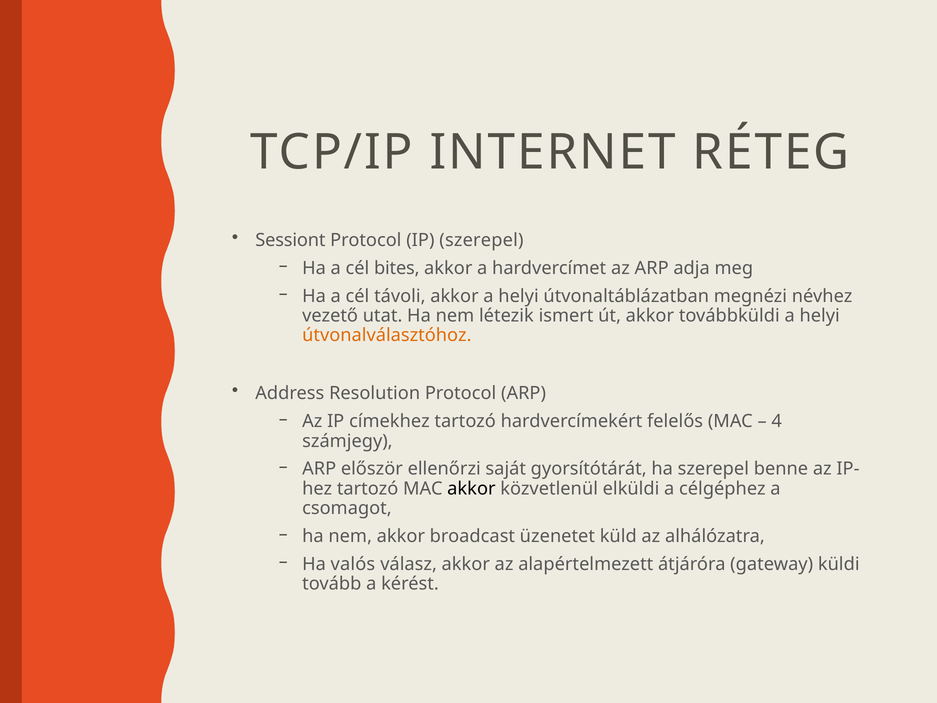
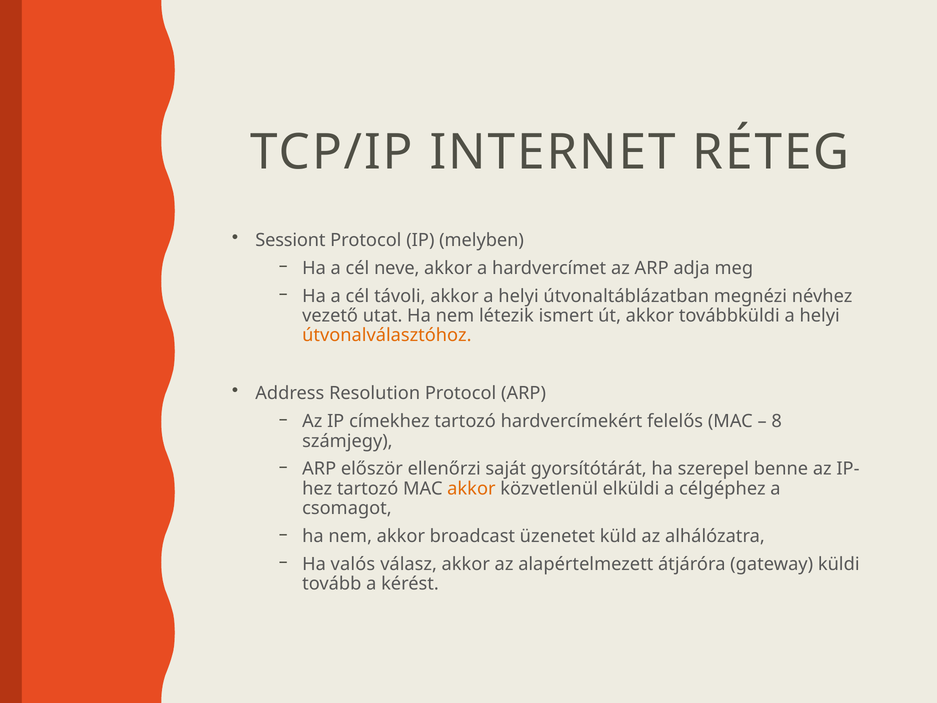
IP szerepel: szerepel -> melyben (482, 240)
bites: bites -> neve (397, 268)
4: 4 -> 8 (777, 421)
akkor colour: black -> orange (471, 488)
